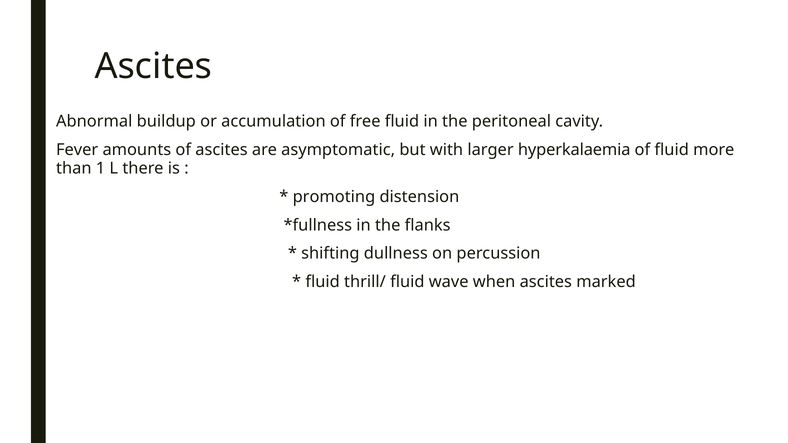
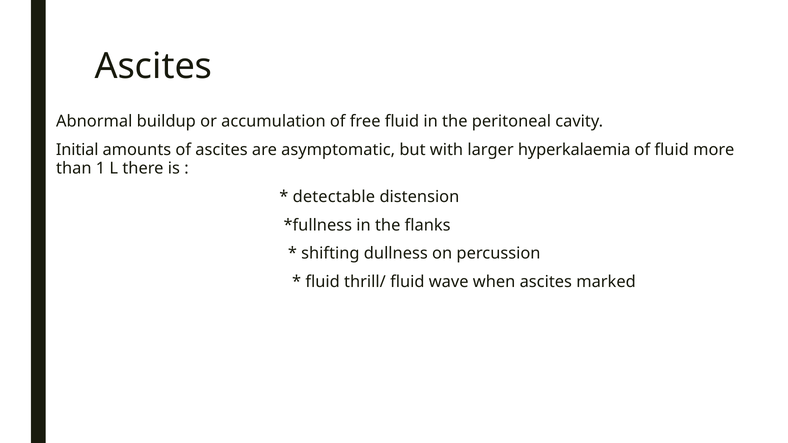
Fever: Fever -> Initial (77, 150)
promoting: promoting -> detectable (334, 197)
